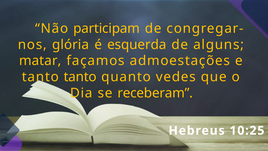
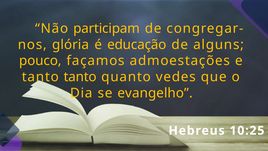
esquerda: esquerda -> educação (137, 45)
matar: matar -> pouco (40, 61)
receberam: receberam -> evangelho (155, 93)
